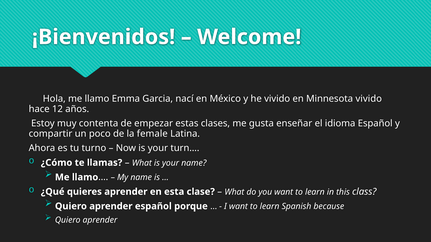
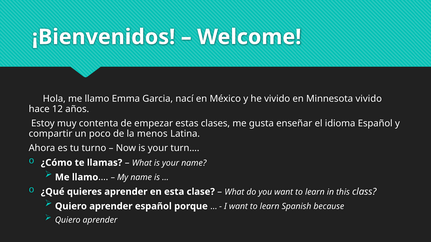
female: female -> menos (152, 134)
